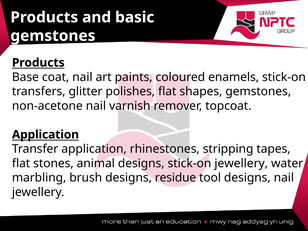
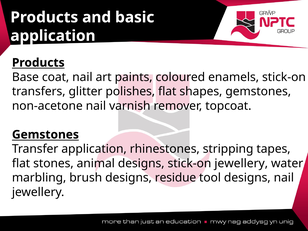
gemstones: gemstones -> application (53, 36)
Application: Application -> Gemstones (45, 135)
